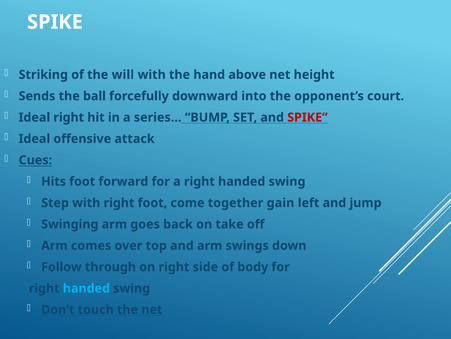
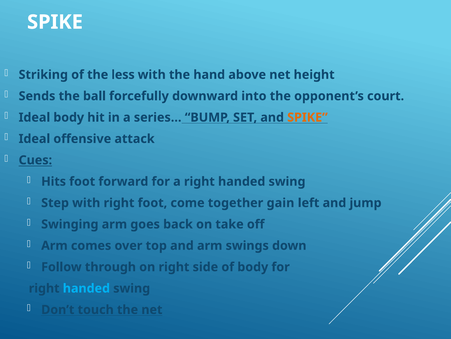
will: will -> less (123, 75)
Ideal right: right -> body (69, 117)
SPIKE colour: red -> orange (307, 117)
